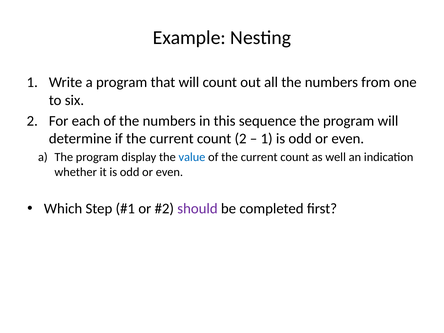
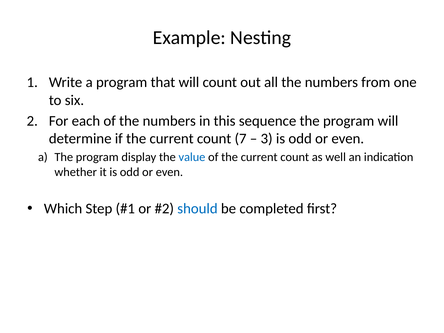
count 2: 2 -> 7 (241, 139)
1: 1 -> 3 (267, 139)
should colour: purple -> blue (197, 209)
